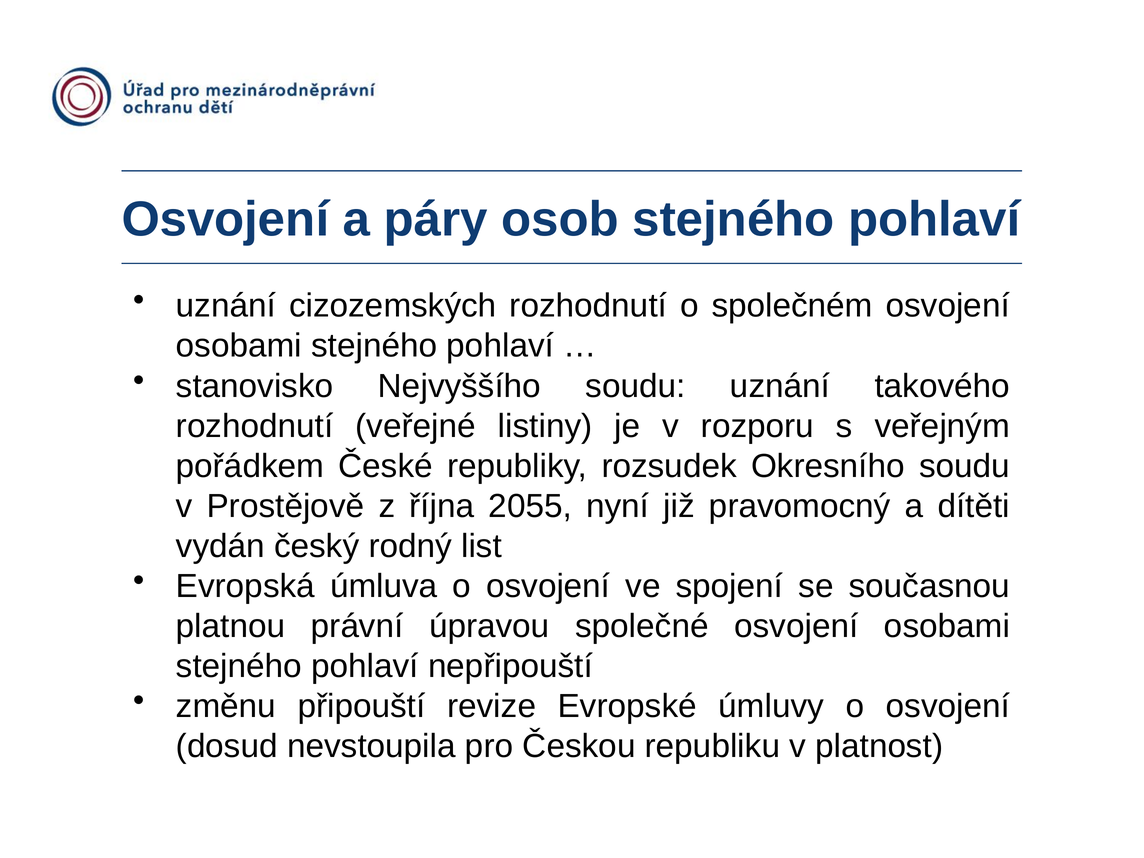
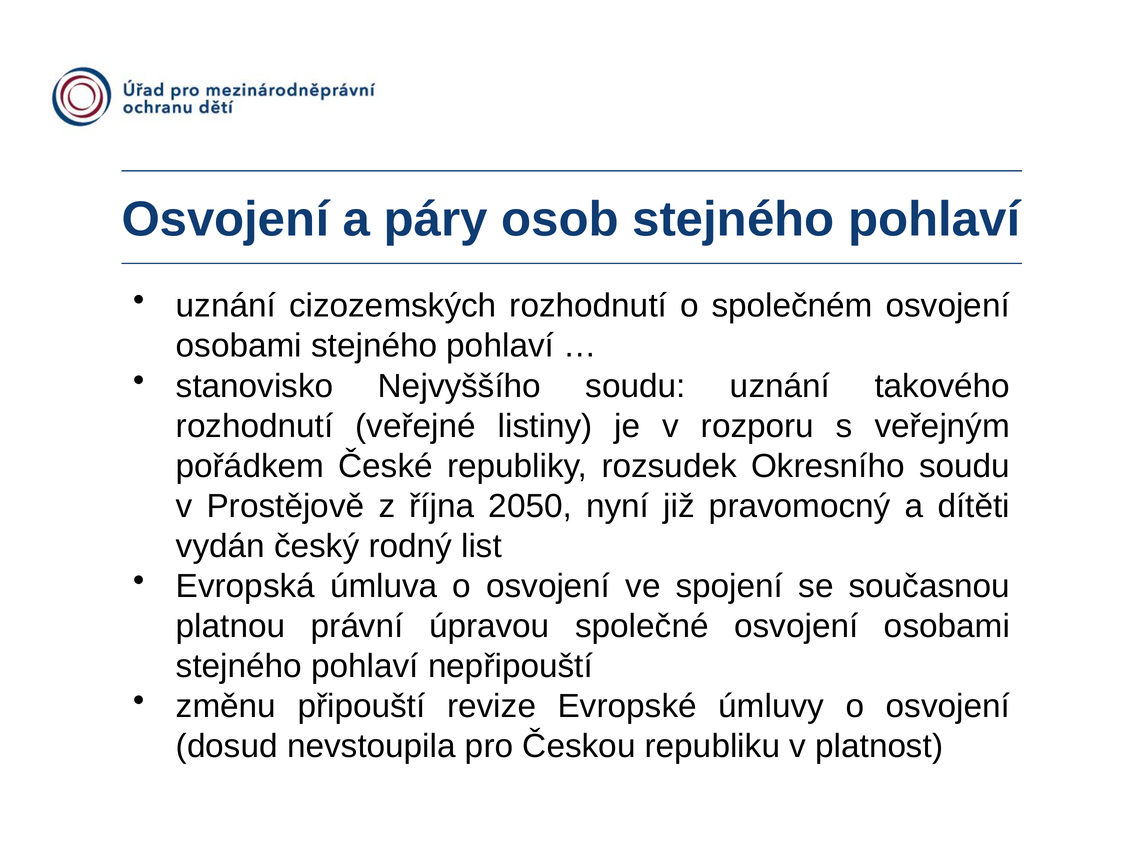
2055: 2055 -> 2050 (530, 506)
